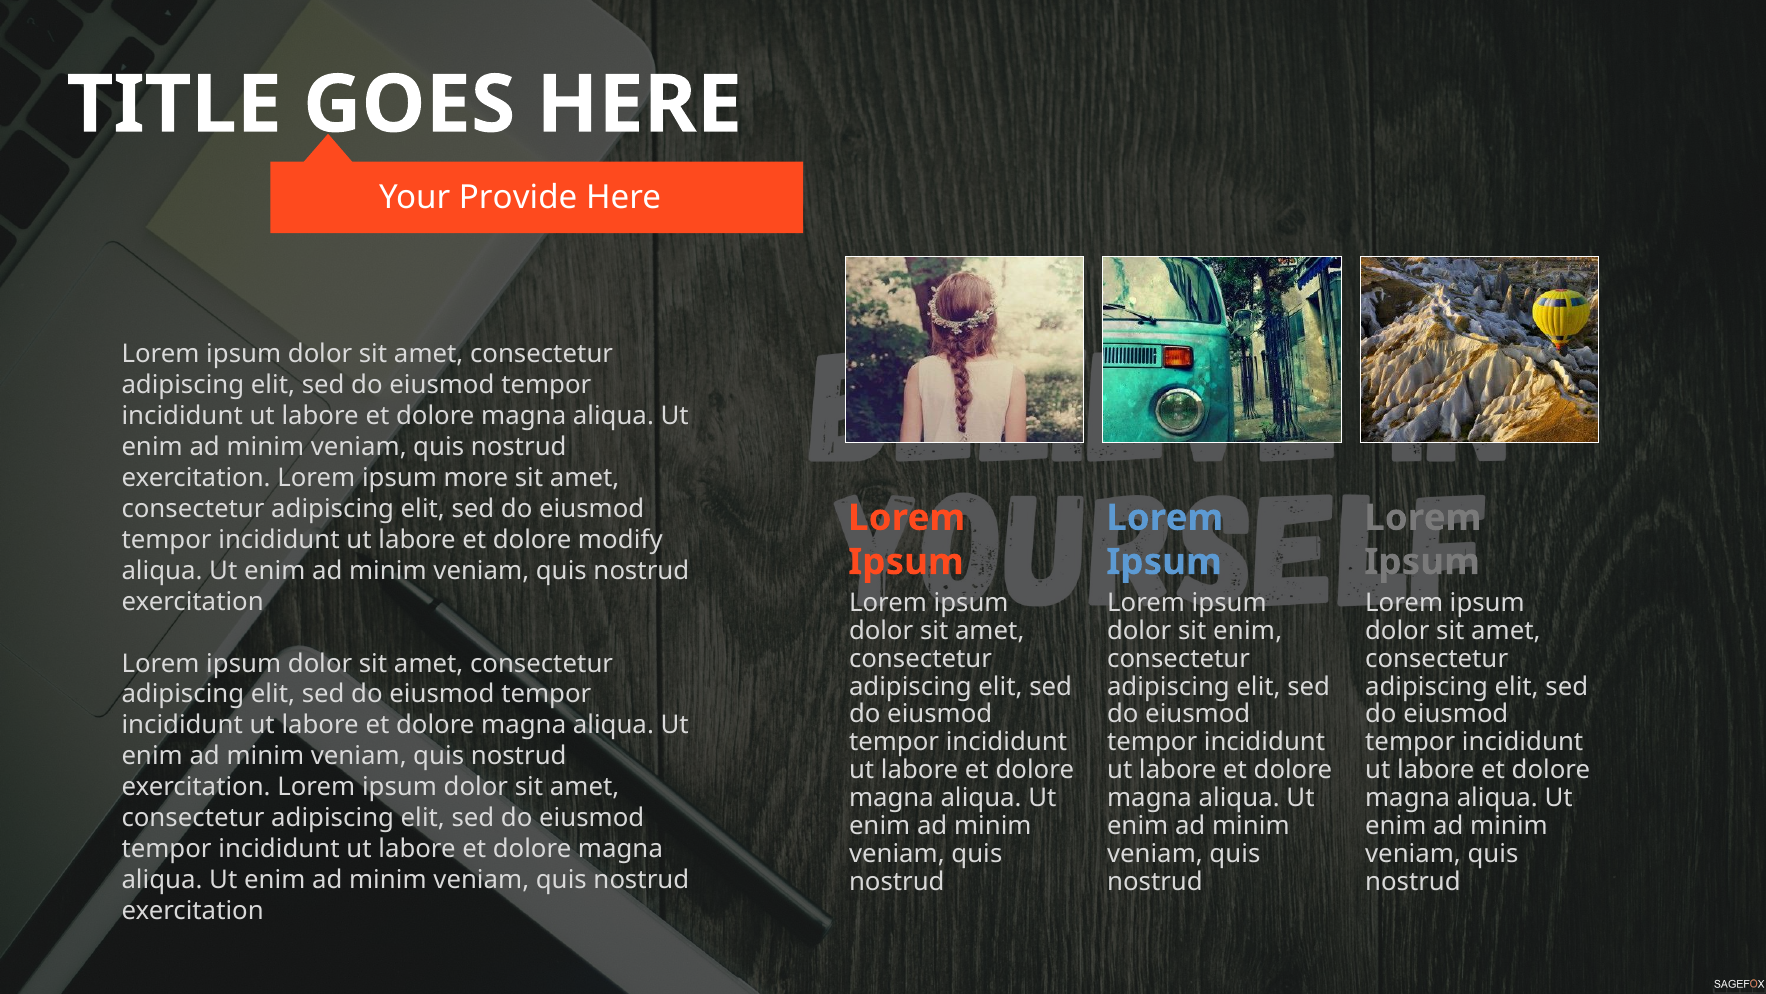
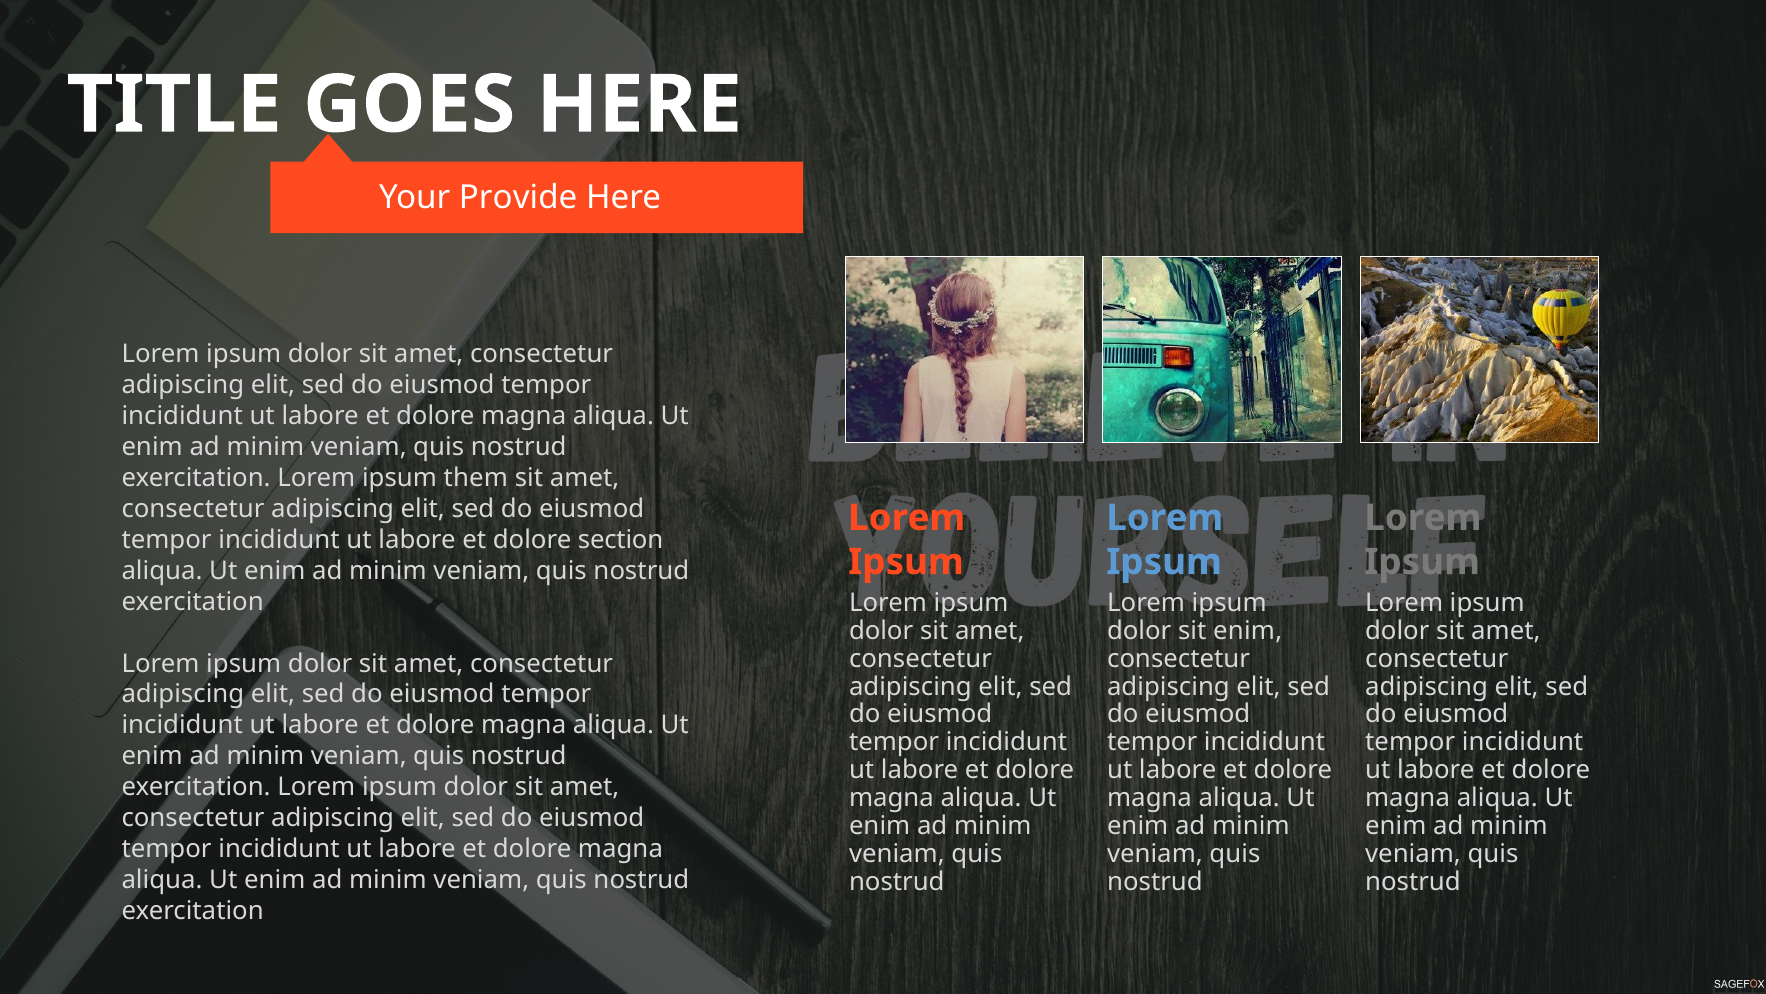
more: more -> them (476, 478)
modify: modify -> section (621, 539)
